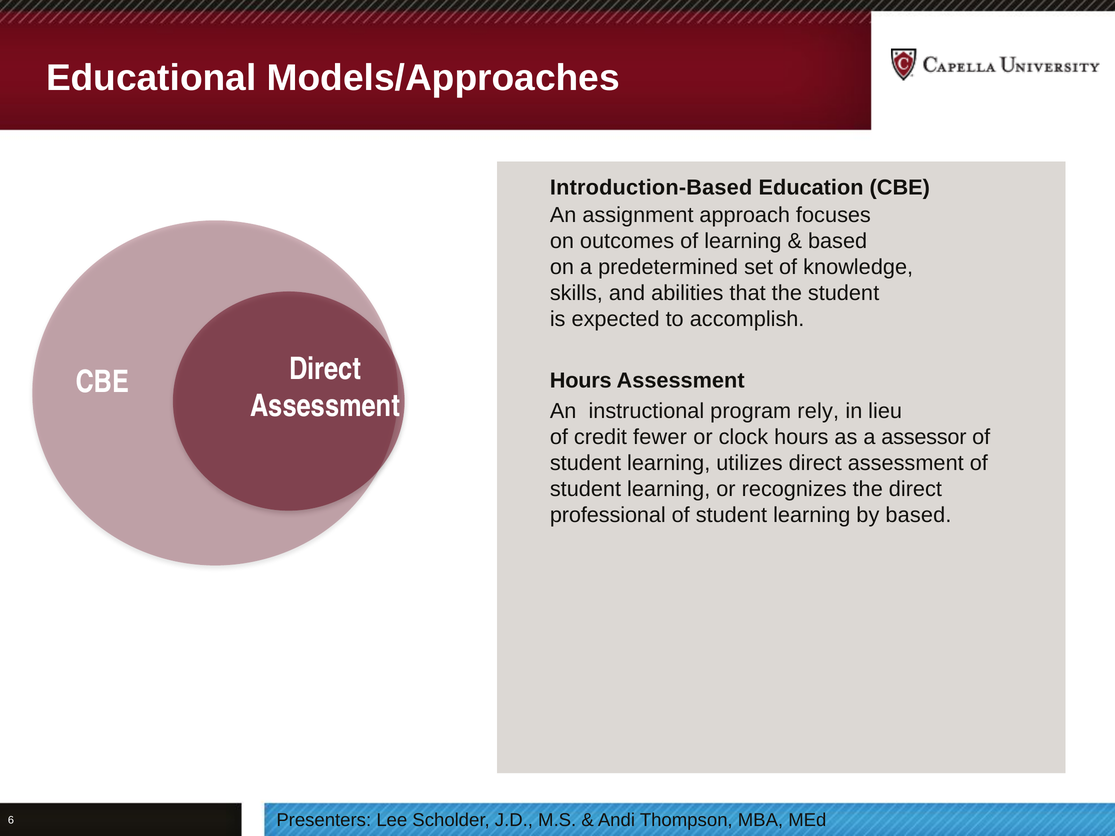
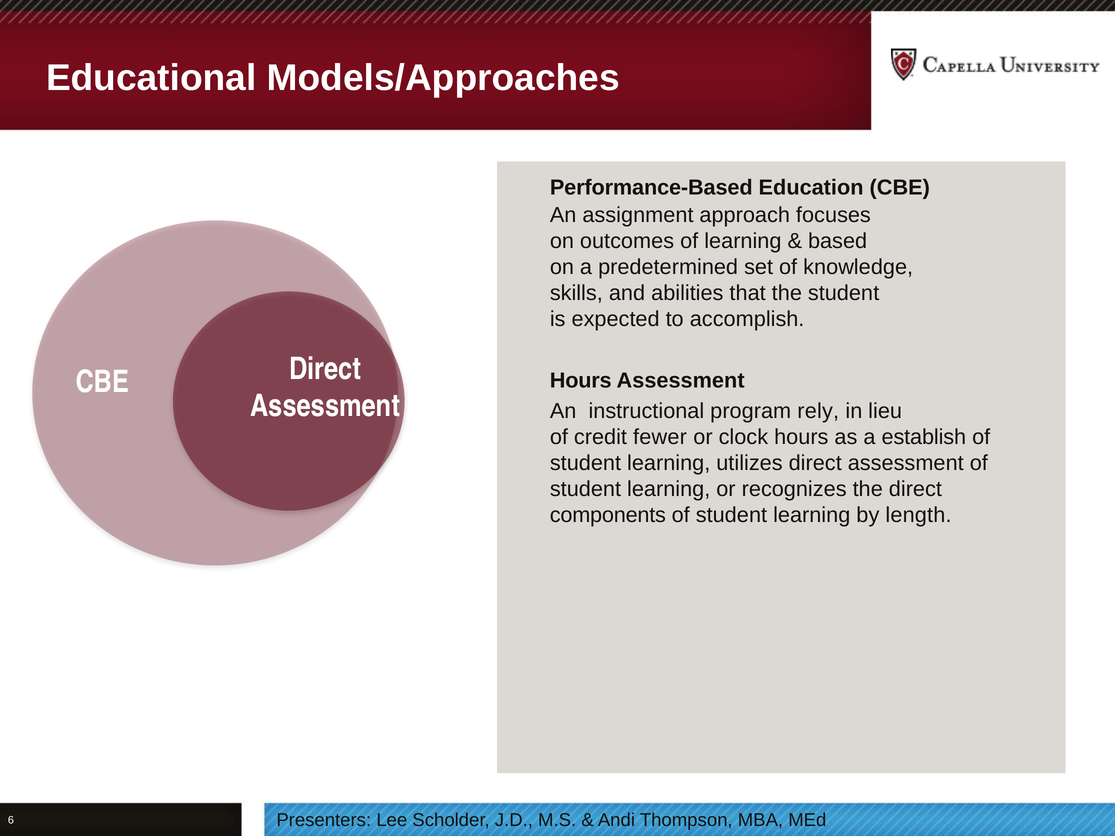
Introduction-Based: Introduction-Based -> Performance-Based (651, 188)
assessor: assessor -> establish (924, 437)
professional: professional -> components (608, 515)
by based: based -> length (918, 515)
